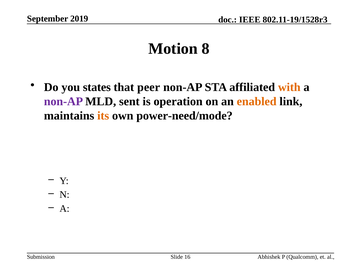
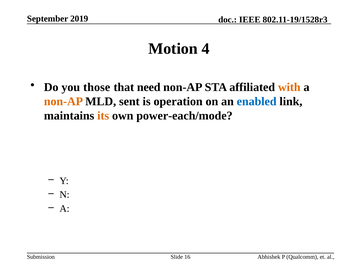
8: 8 -> 4 (206, 49)
states: states -> those (97, 87)
peer: peer -> need (149, 87)
non-AP colour: purple -> orange (63, 102)
enabled colour: orange -> blue (257, 102)
power-need/mode: power-need/mode -> power-each/mode (184, 116)
